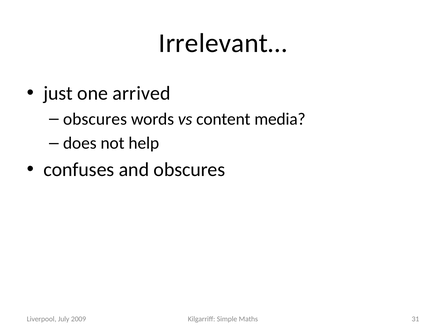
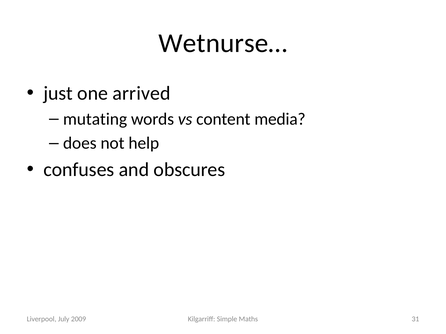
Irrelevant…: Irrelevant… -> Wetnurse… (223, 43)
obscures: obscures -> mutating (95, 119)
